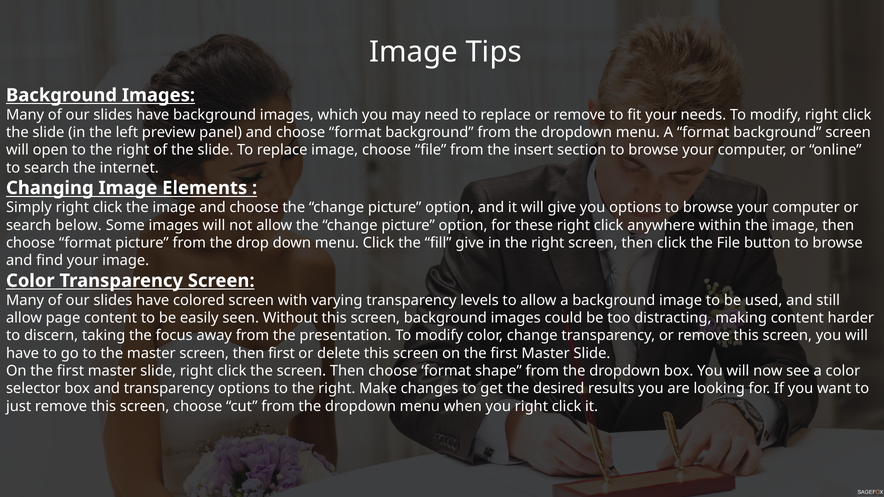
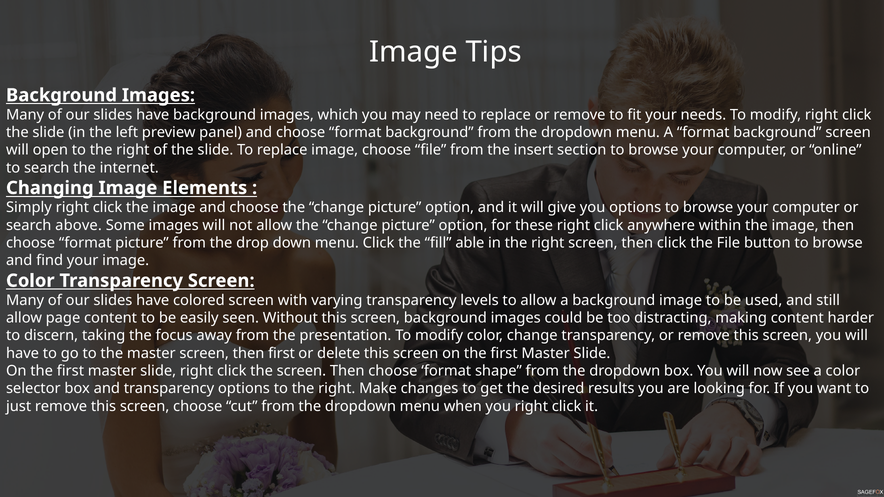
below: below -> above (79, 225)
fill give: give -> able (470, 243)
